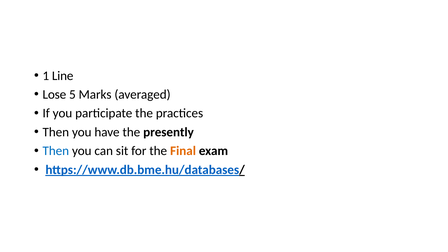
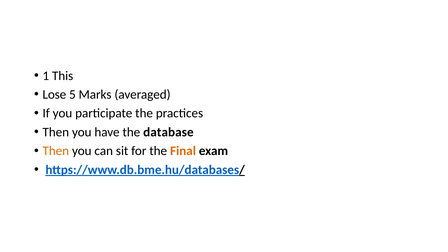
Line: Line -> This (63, 76)
presently: presently -> database (168, 132)
Then colour: blue -> orange (56, 151)
